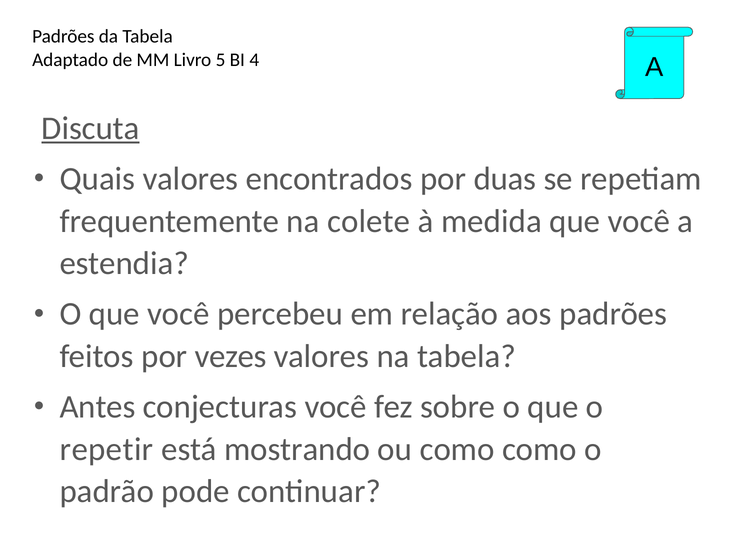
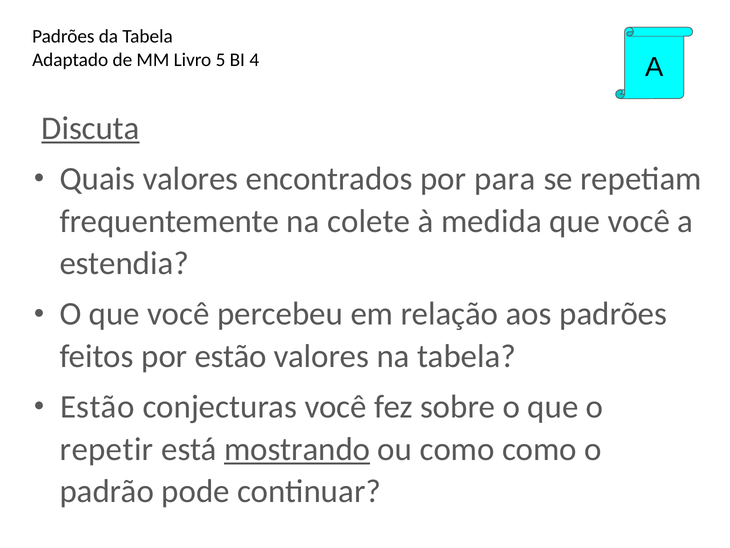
duas: duas -> para (505, 179)
por vezes: vezes -> estão (231, 356)
Antes: Antes -> Estão (97, 406)
mostrando underline: none -> present (297, 449)
